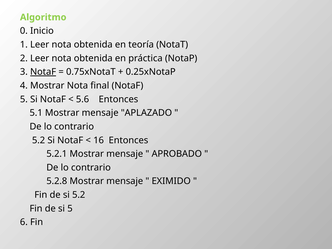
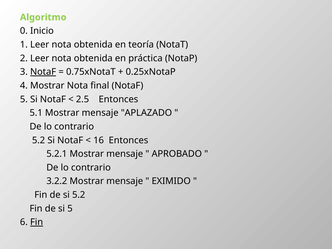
5.6: 5.6 -> 2.5 (83, 99)
5.2.8: 5.2.8 -> 3.2.2 (57, 181)
Fin underline: none -> present (37, 222)
